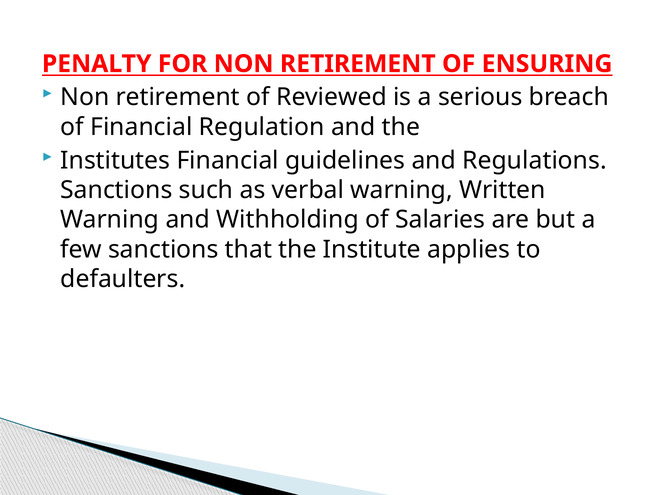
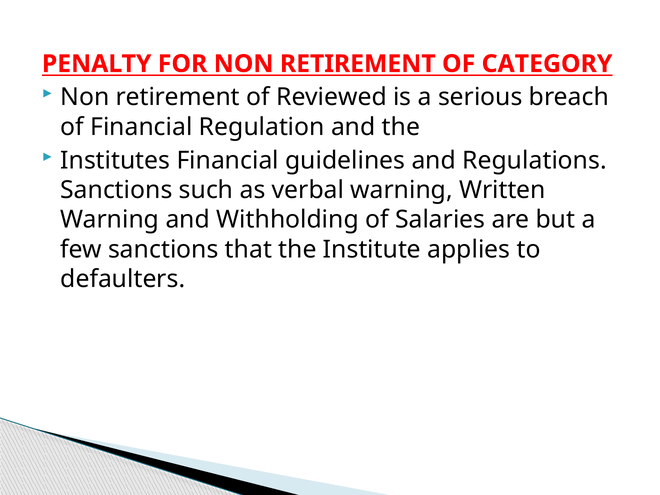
ENSURING: ENSURING -> CATEGORY (547, 64)
